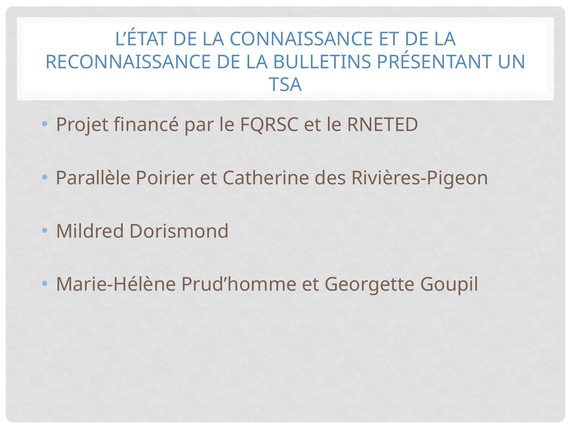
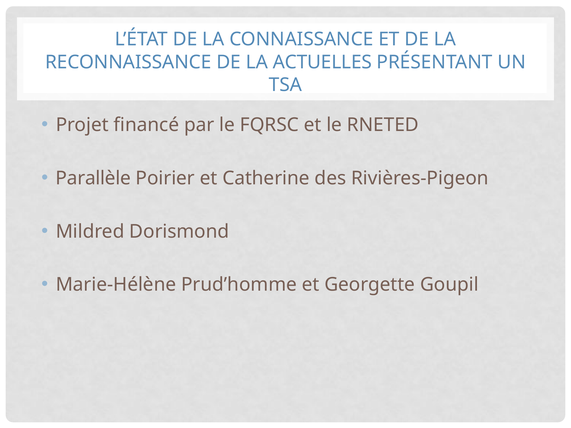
BULLETINS: BULLETINS -> ACTUELLES (322, 62)
